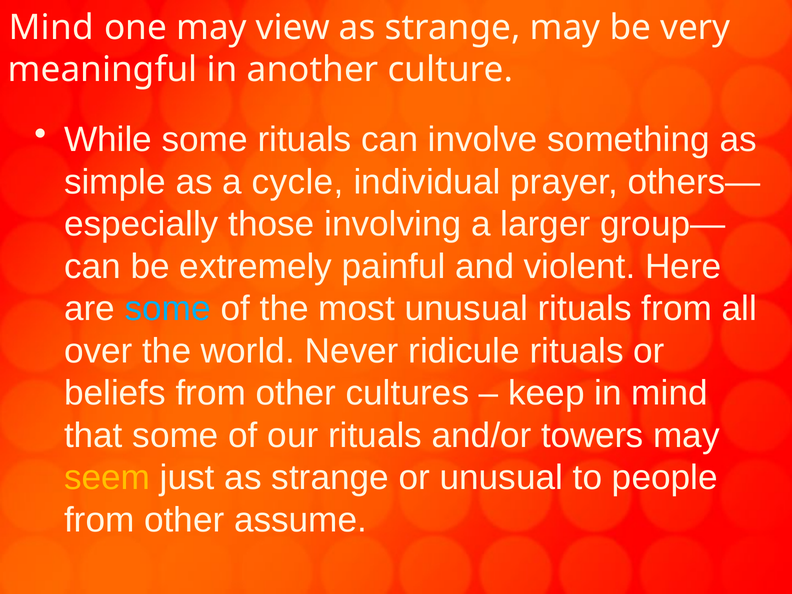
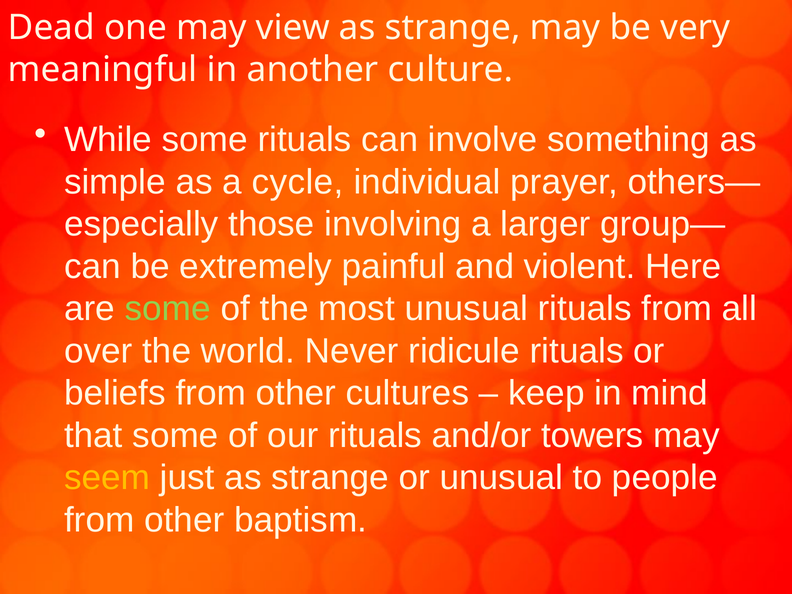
Mind: Mind -> Dead (51, 28)
some colour: light blue -> light green (168, 309)
assume: assume -> baptism (301, 520)
